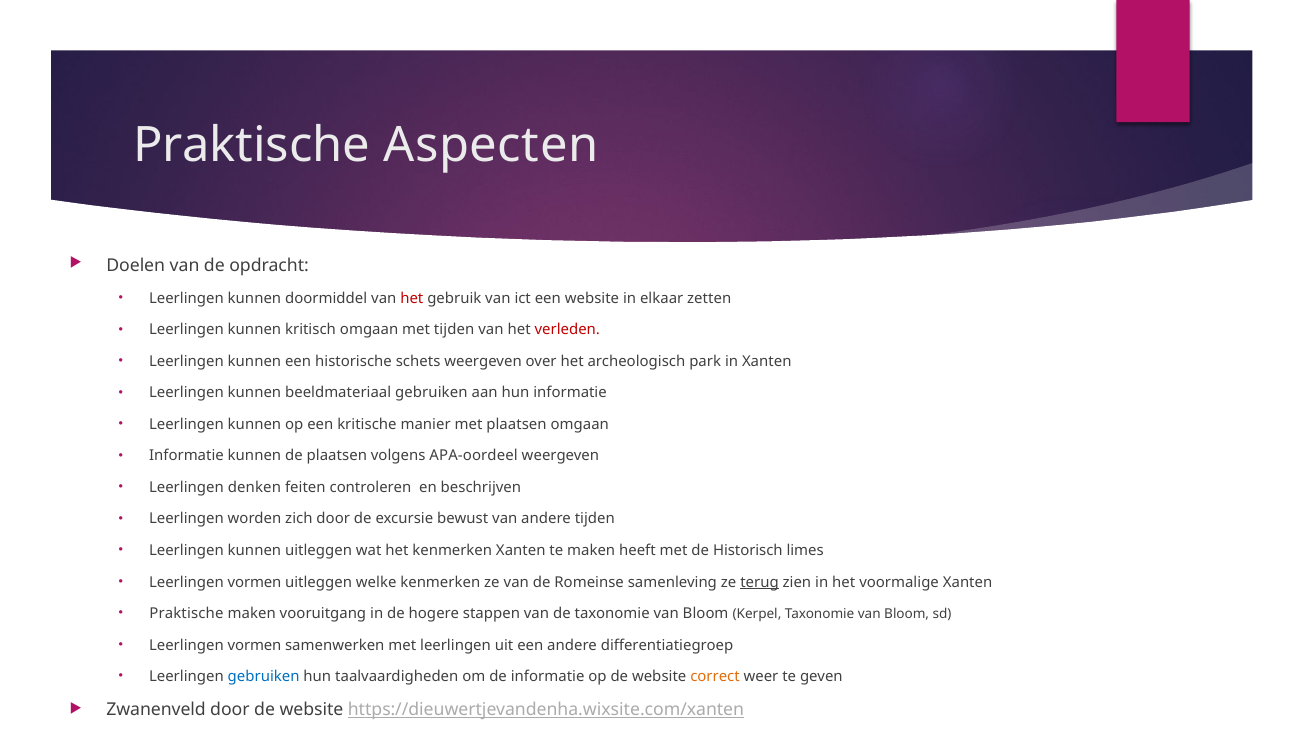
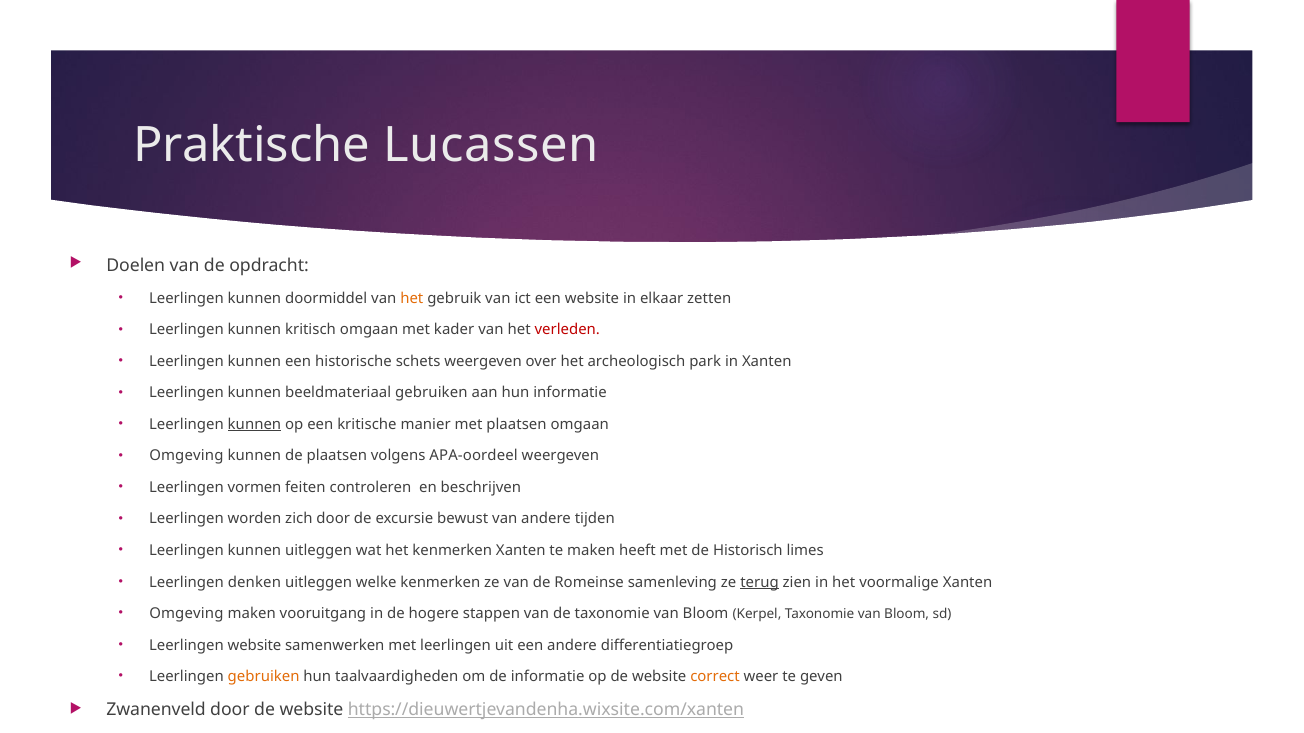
Aspecten: Aspecten -> Lucassen (491, 145)
het colour: red -> orange (412, 299)
met tijden: tijden -> kader (454, 330)
kunnen underline: none -> present (254, 425)
Informatie: Informatie -> Omgeving (186, 456)
denken: denken -> vormen (255, 488)
vormen: vormen -> denken (254, 582)
Praktische: Praktische -> Omgeving (186, 614)
vormen: vormen -> website (255, 646)
gebruiken colour: blue -> orange (264, 677)
